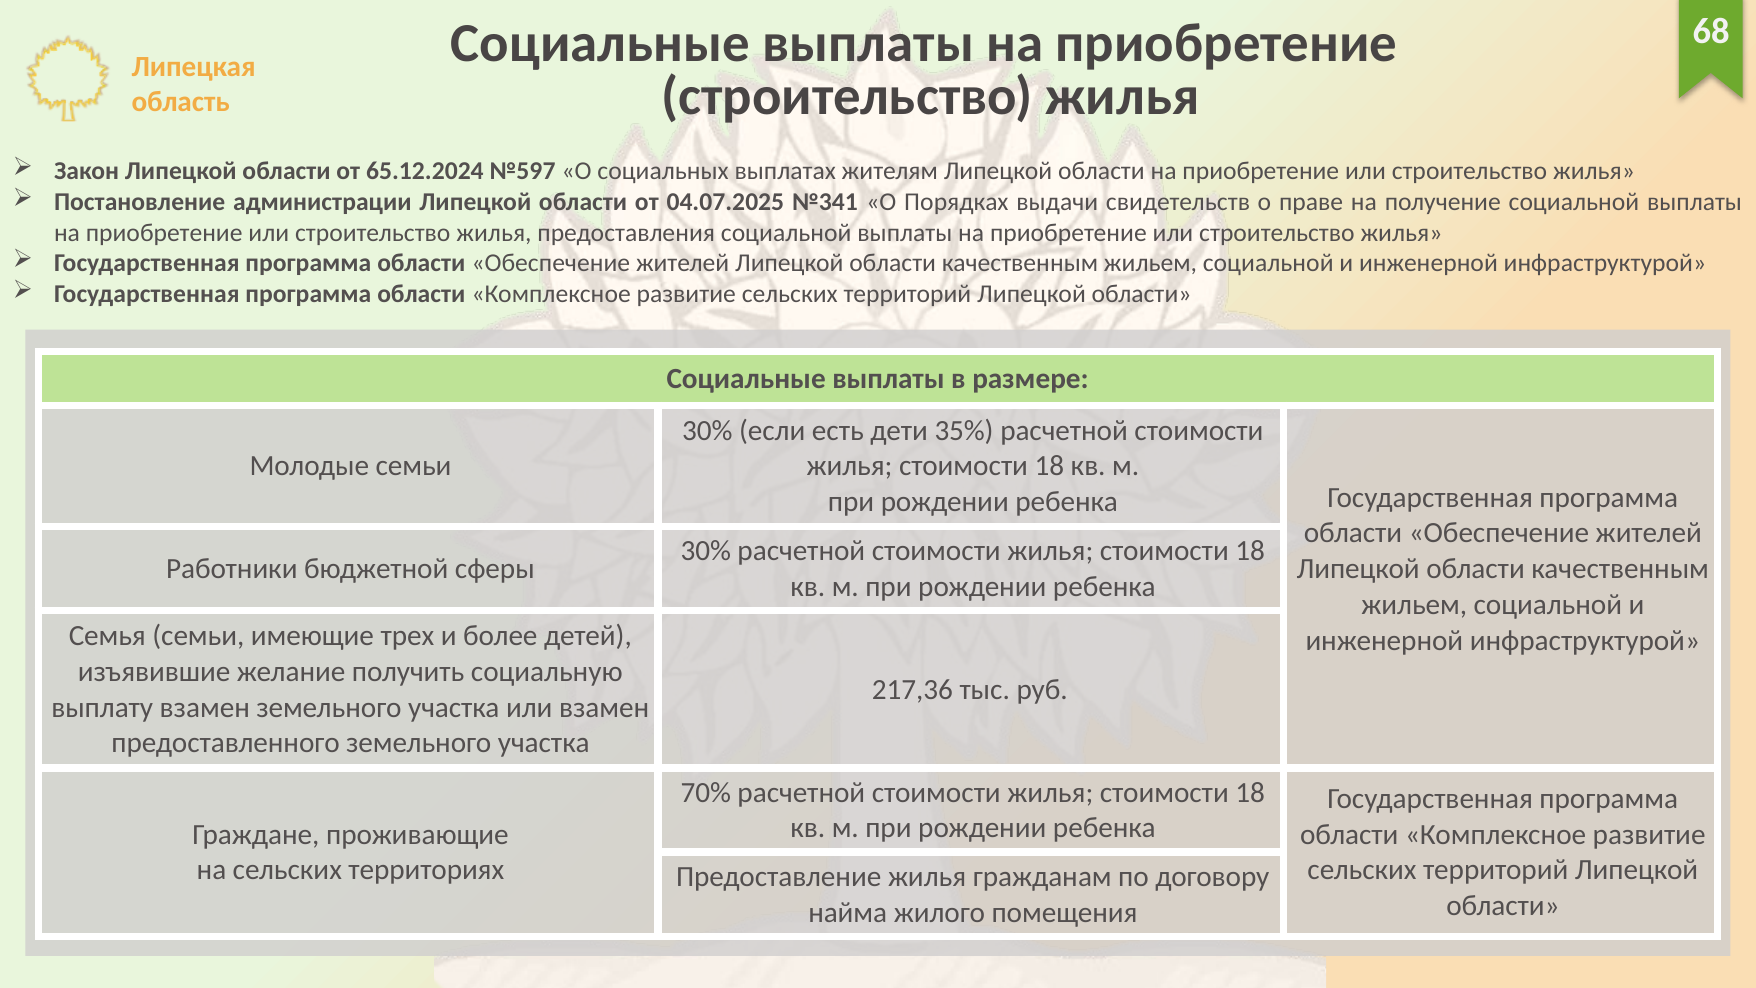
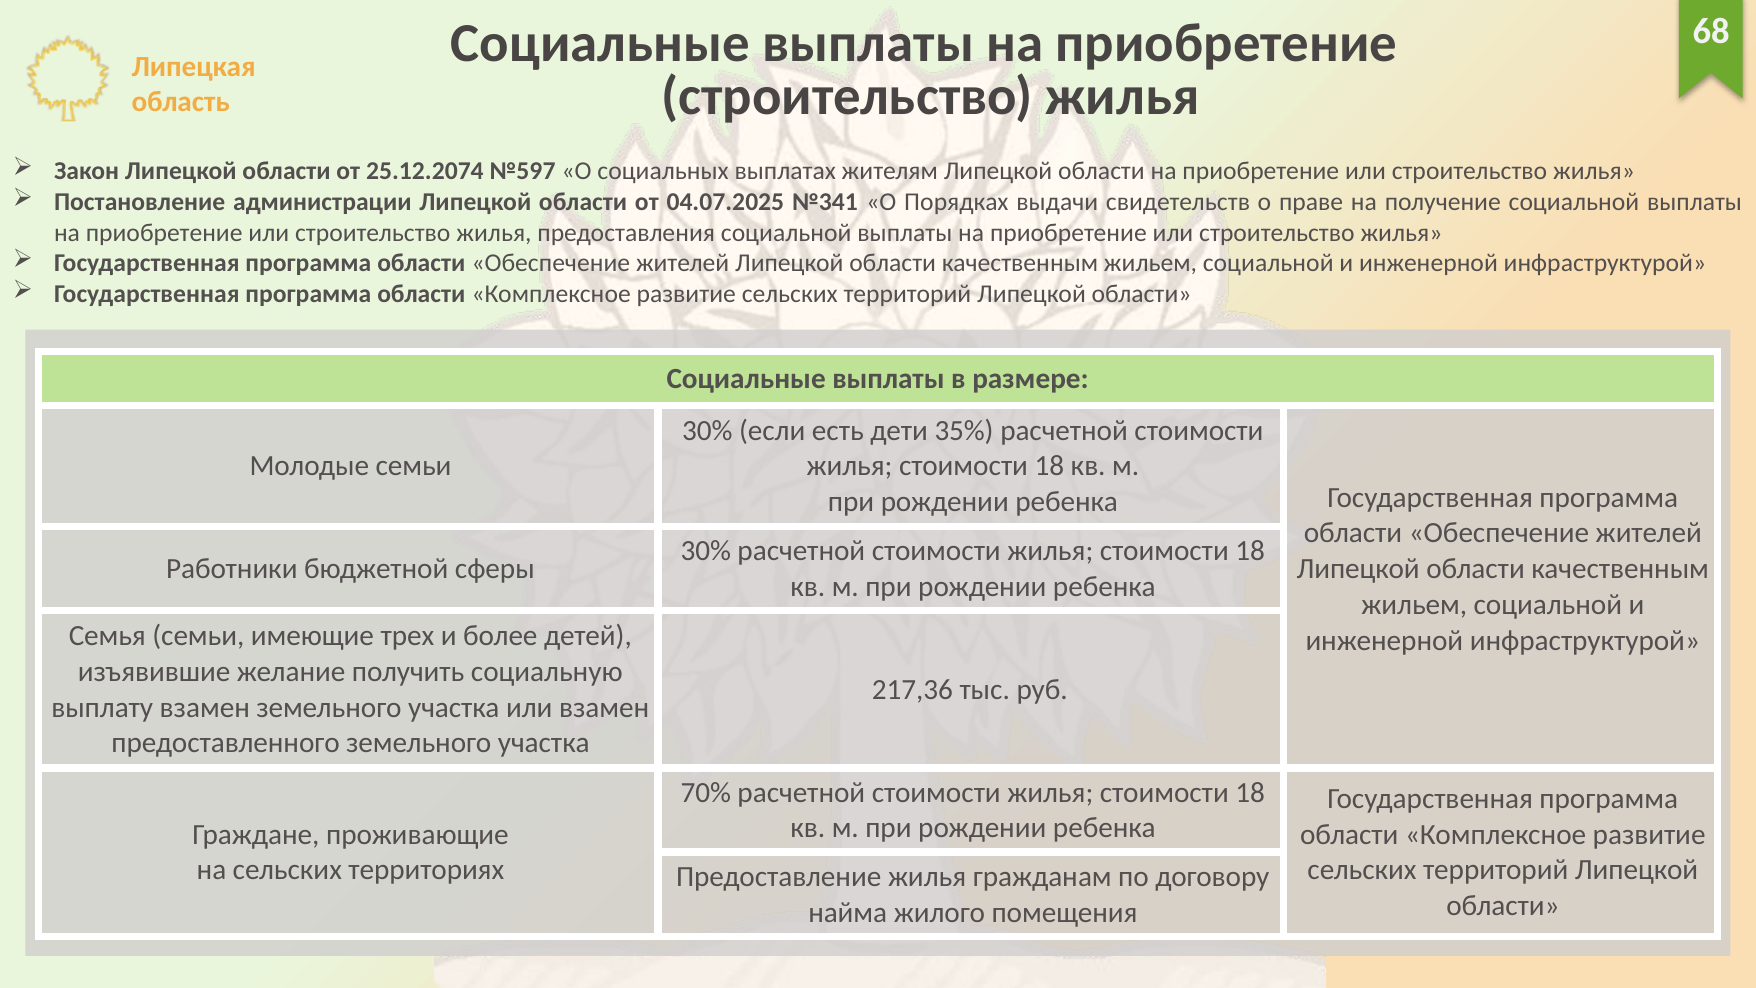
65.12.2024: 65.12.2024 -> 25.12.2074 (425, 171)
